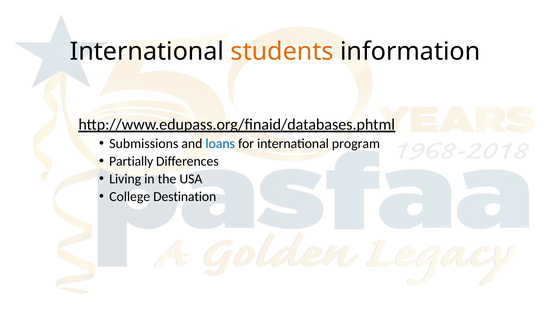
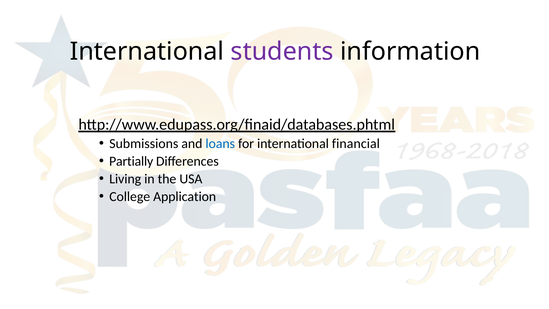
students colour: orange -> purple (282, 52)
program: program -> financial (356, 144)
Destination: Destination -> Application (185, 197)
